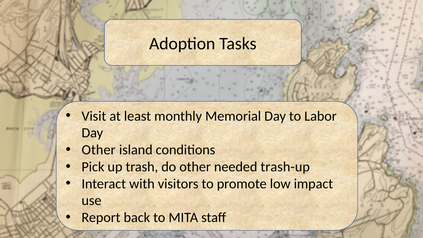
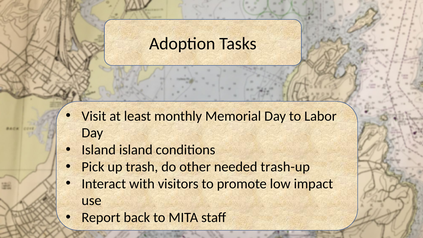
Other: Other -> Island (99, 150)
